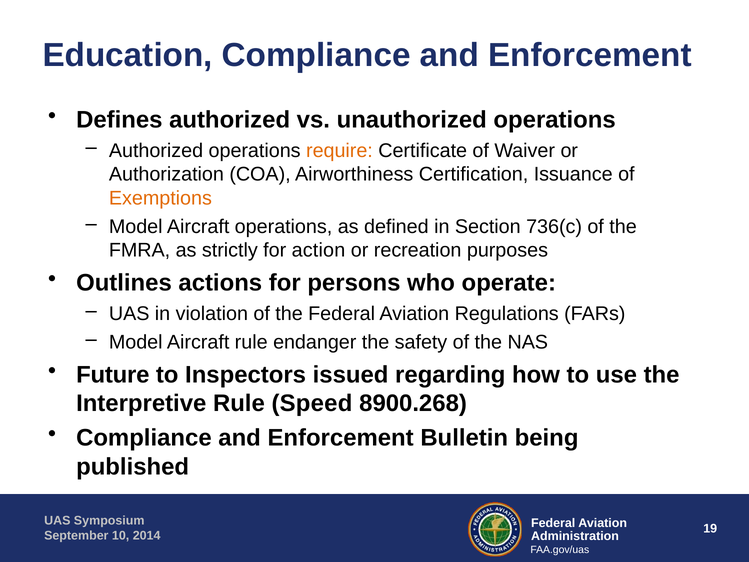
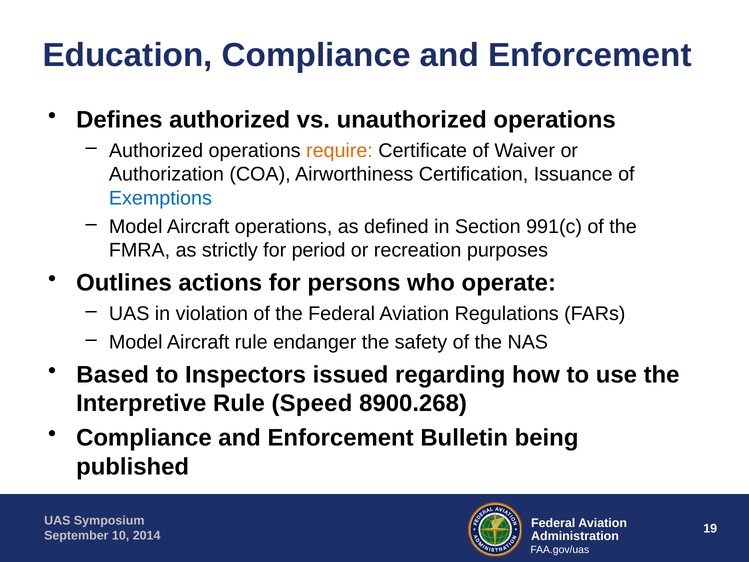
Exemptions colour: orange -> blue (160, 198)
736(c: 736(c -> 991(c (554, 227)
action: action -> period (319, 250)
Future: Future -> Based (113, 375)
